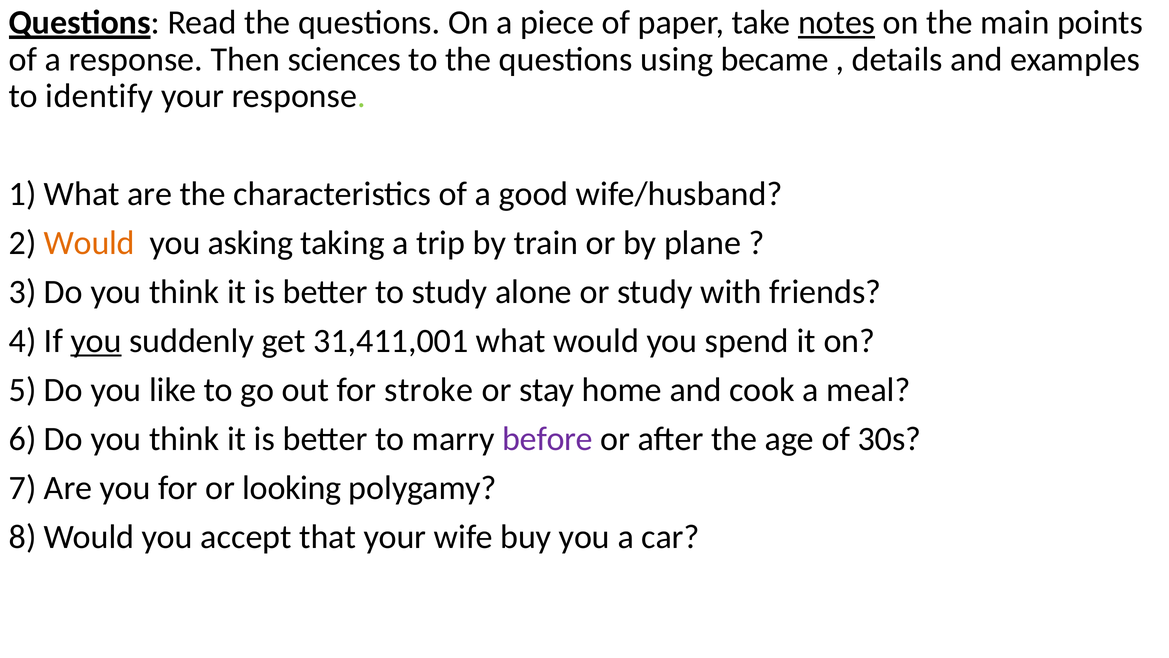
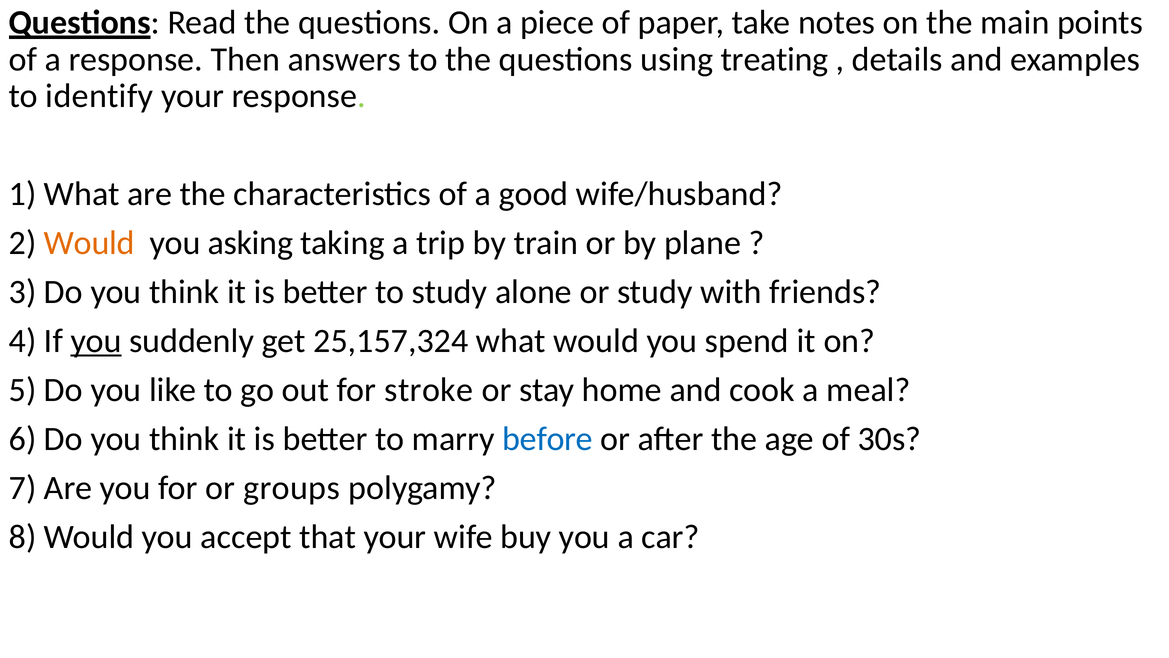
notes underline: present -> none (837, 23)
sciences: sciences -> answers (344, 59)
became: became -> treating (775, 59)
31,411,001: 31,411,001 -> 25,157,324 (391, 341)
before colour: purple -> blue (548, 439)
looking: looking -> groups (292, 488)
